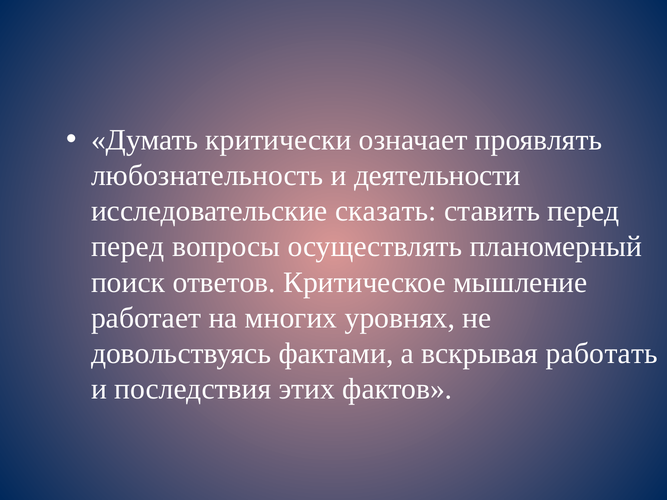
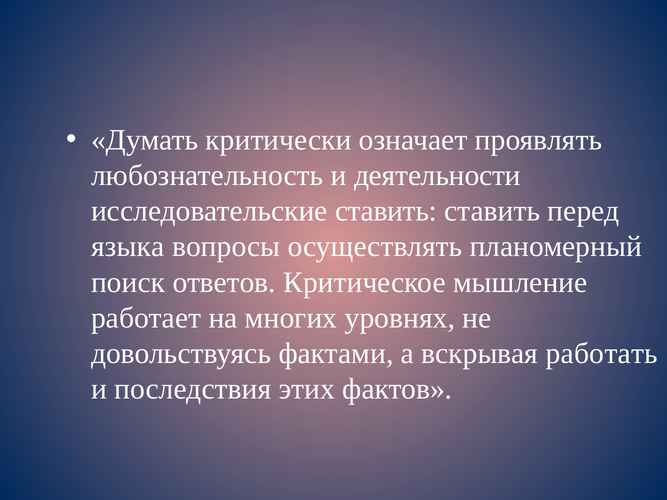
исследовательские сказать: сказать -> ставить (386, 211)
перед: перед -> языка (128, 247)
